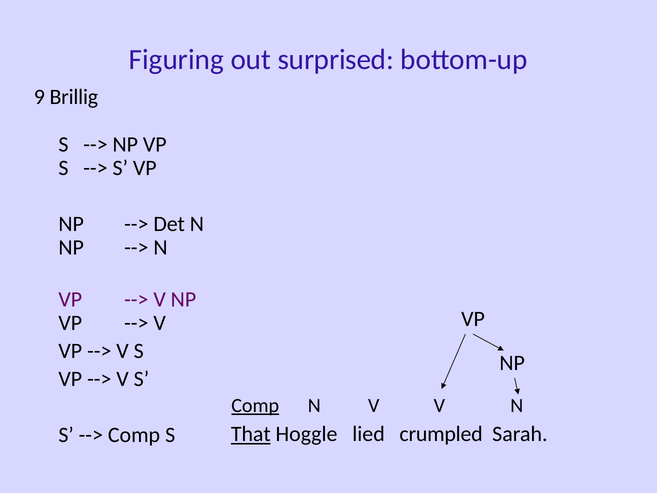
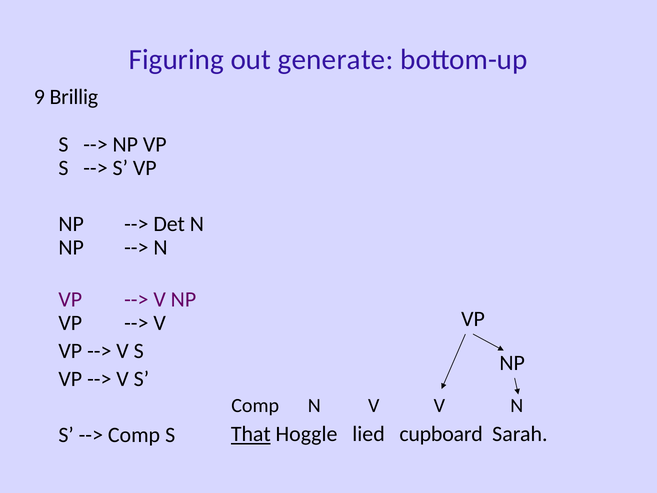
surprised: surprised -> generate (336, 60)
Comp underline: present -> none (255, 405)
crumpled: crumpled -> cupboard (441, 434)
